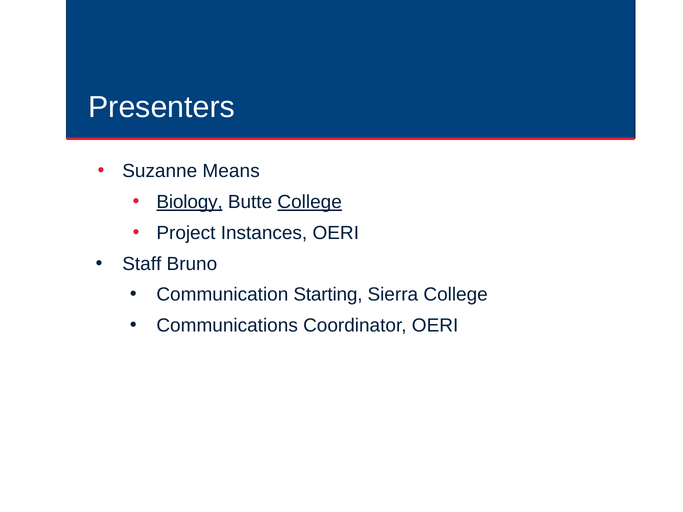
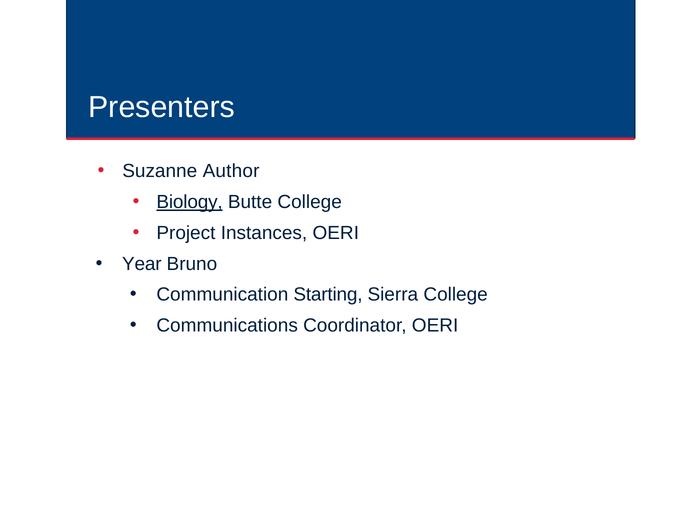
Means: Means -> Author (231, 171)
College underline: present -> none (310, 202)
Staff: Staff -> Year (142, 264)
